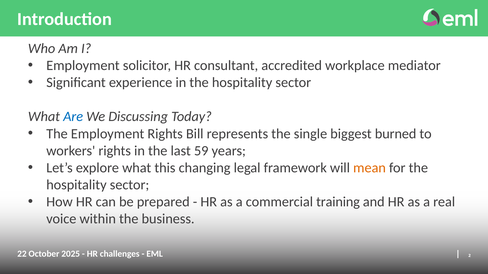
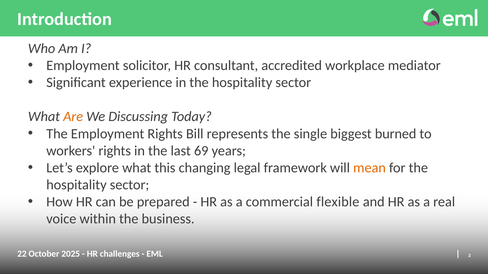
Are colour: blue -> orange (73, 117)
59: 59 -> 69 (201, 151)
training: training -> flexible (338, 202)
